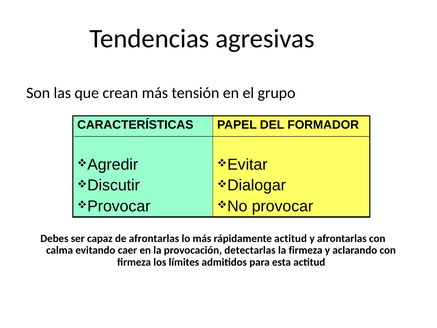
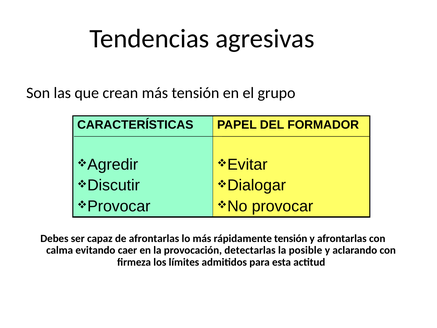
rápidamente actitud: actitud -> tensión (291, 238)
la firmeza: firmeza -> posible (305, 250)
